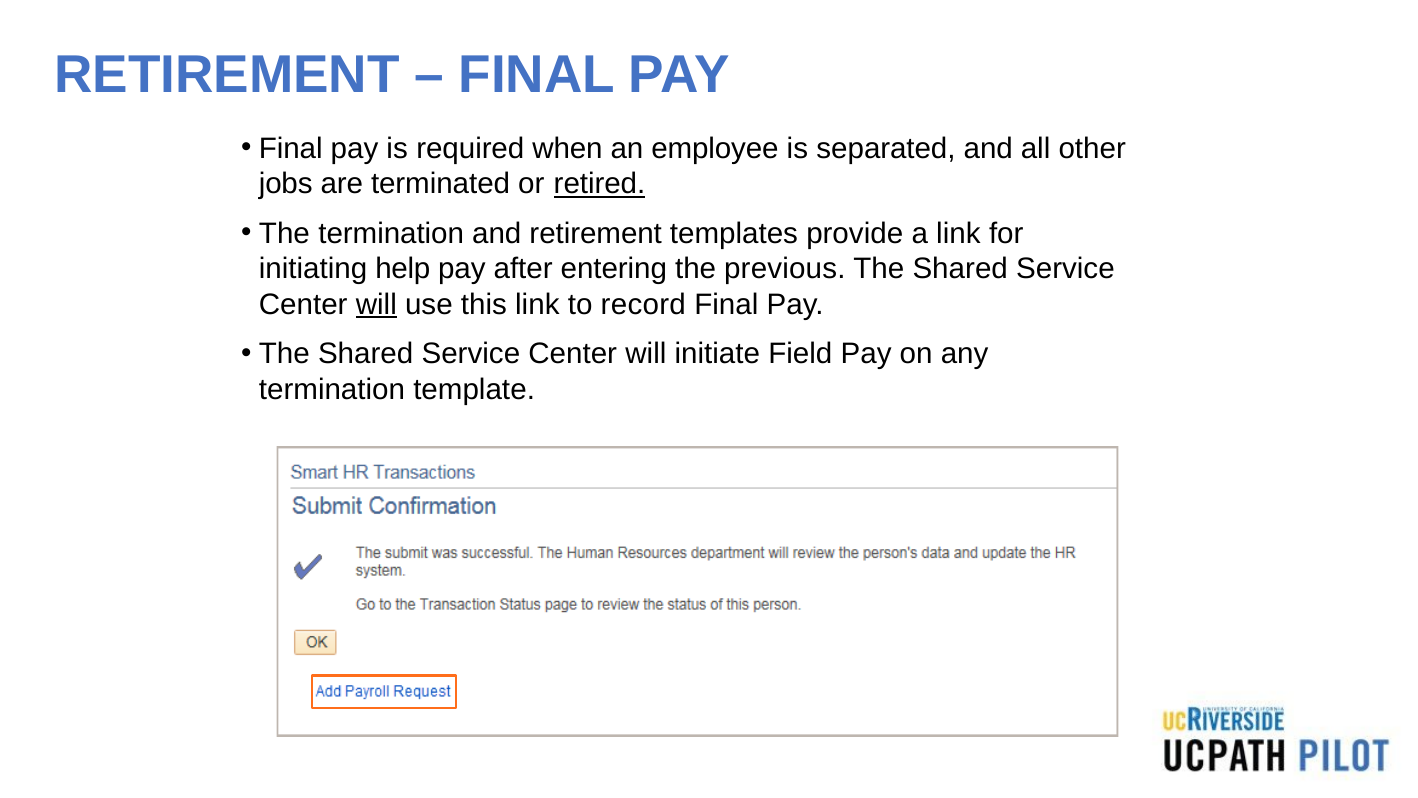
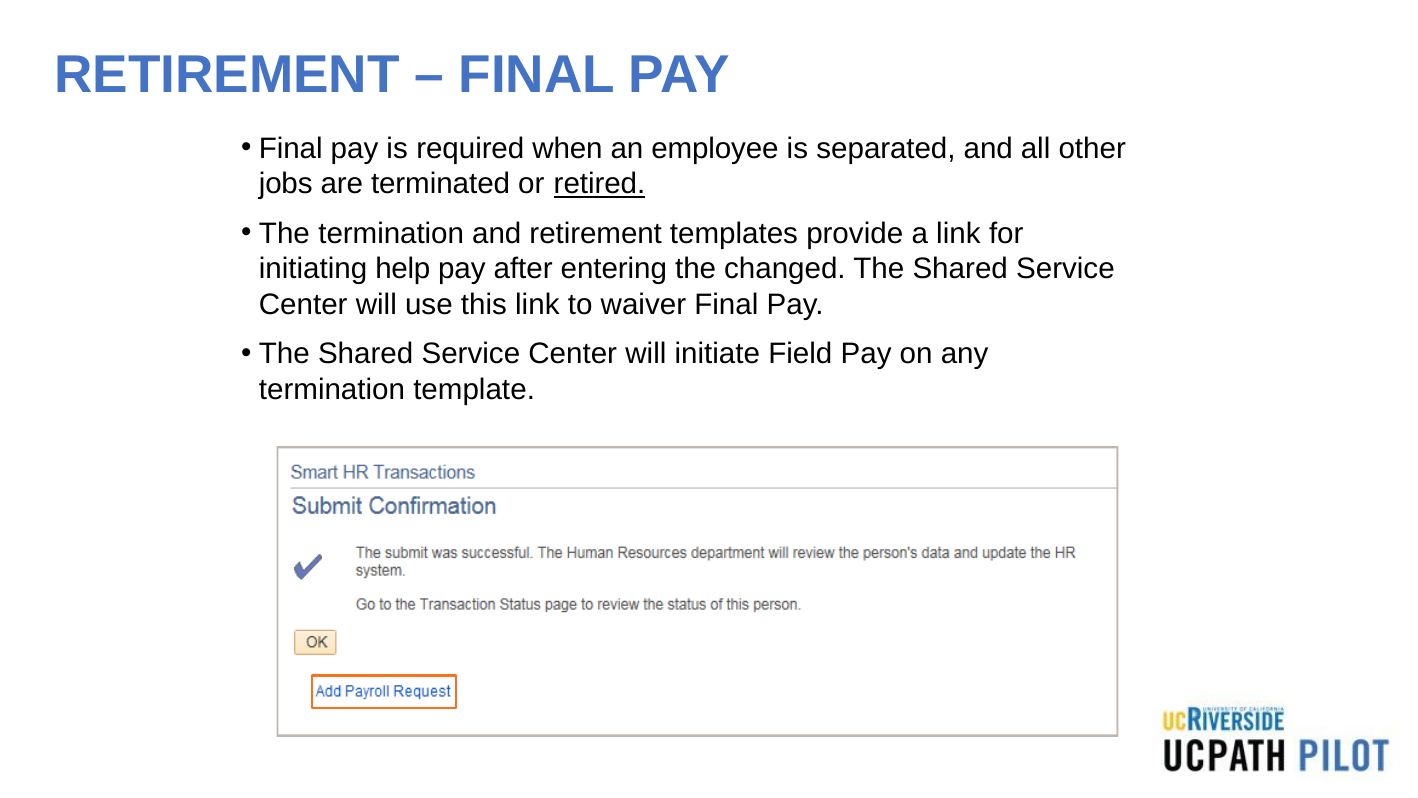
previous: previous -> changed (785, 269)
will underline: present -> none (376, 304)
record: record -> waiver (643, 304)
